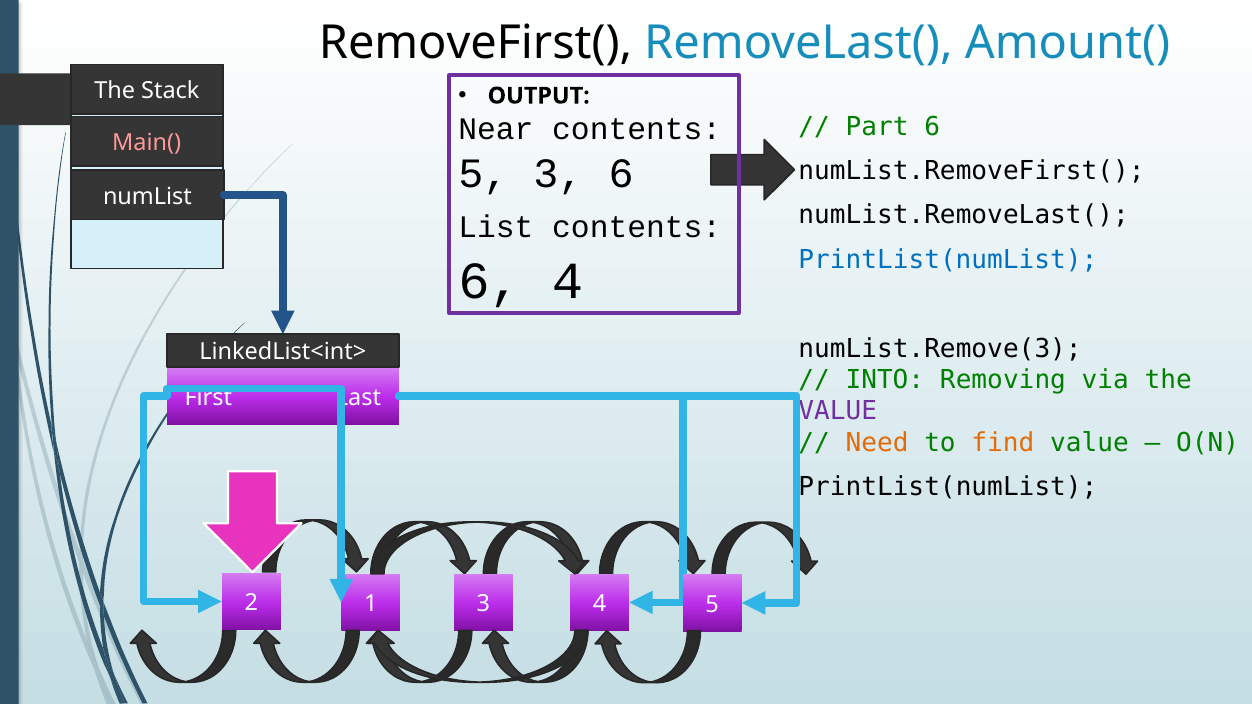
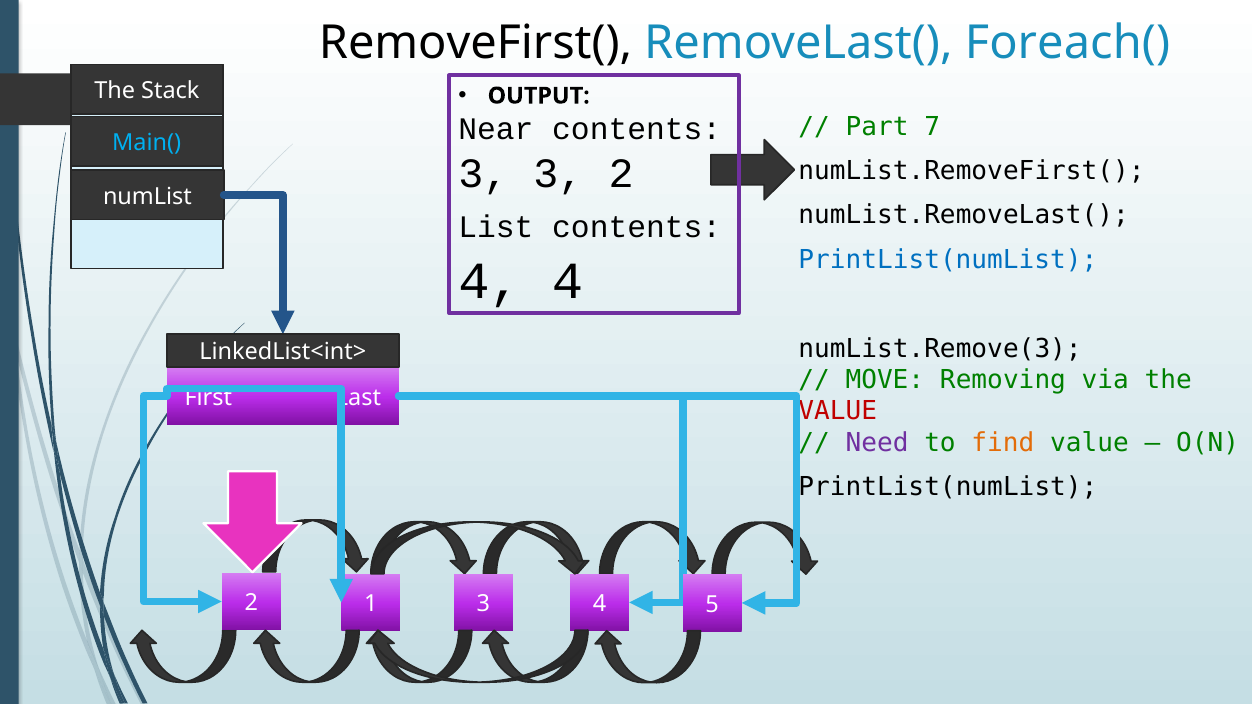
Amount(: Amount( -> Foreach( (1067, 43)
Part 6: 6 -> 7 (932, 127)
Main( colour: pink -> light blue (147, 143)
5: 5 -> 3 (483, 174)
3 6: 6 -> 2 (621, 174)
6: 6 -> 4 (490, 281)
INTO: INTO -> MOVE (885, 380)
VALUE colour: purple -> red (838, 411)
Need colour: orange -> purple (877, 443)
